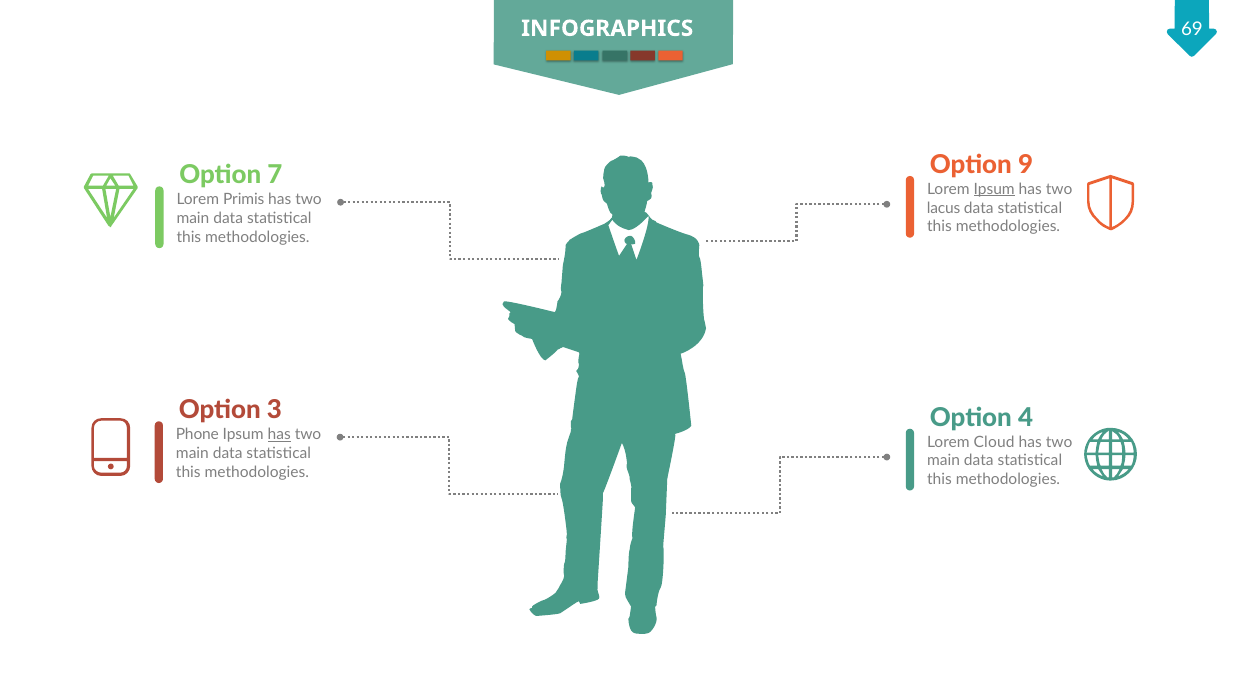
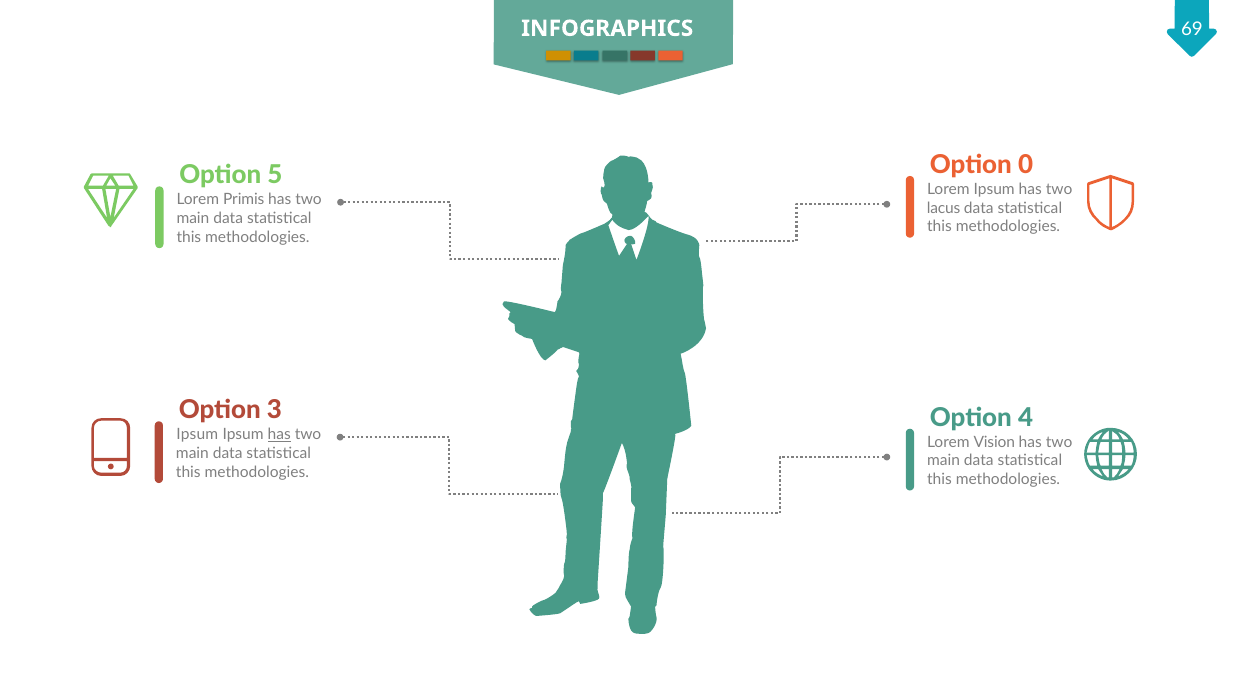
9: 9 -> 0 (1026, 165)
7: 7 -> 5 (275, 175)
Ipsum underline: present -> none (994, 189)
Phone: Phone -> Ipsum (197, 434)
Cloud: Cloud -> Vision (994, 442)
